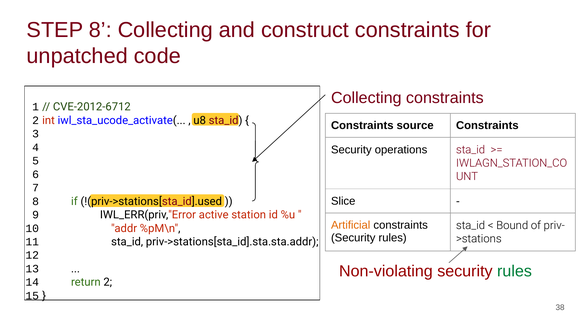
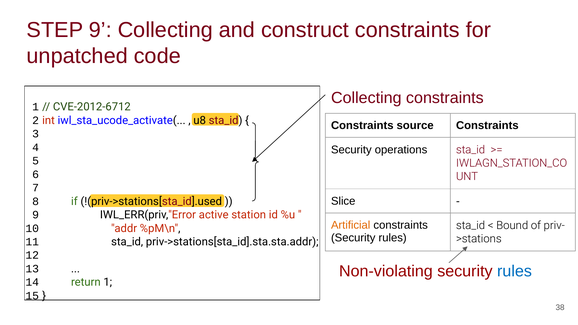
STEP 8: 8 -> 9 (100, 30)
rules colour: green -> blue (514, 271)
return 2: 2 -> 1 (108, 282)
